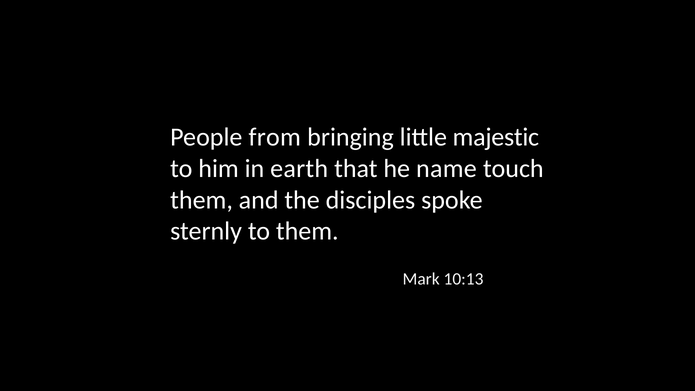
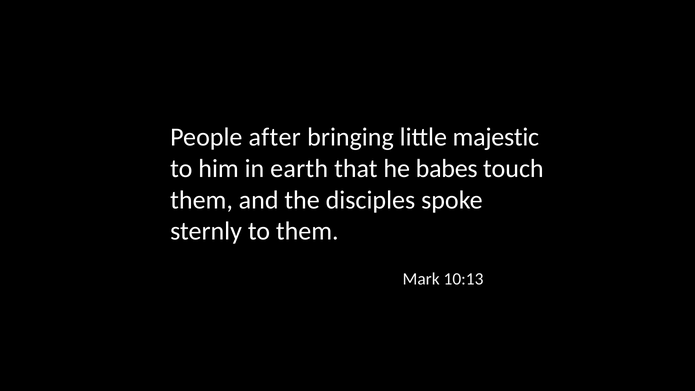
from: from -> after (275, 137)
name: name -> babes (447, 169)
